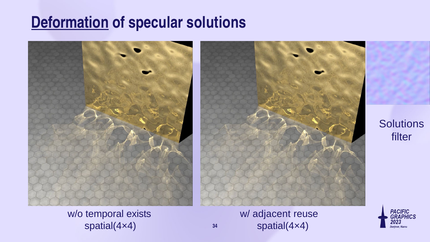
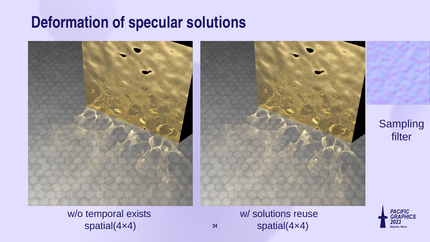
Deformation underline: present -> none (70, 23)
Solutions: Solutions -> Sampling (402, 124)
w/ adjacent: adjacent -> solutions (272, 214)
